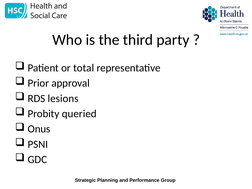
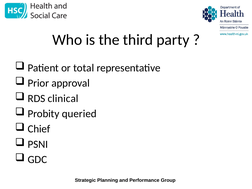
lesions: lesions -> clinical (63, 98)
Onus: Onus -> Chief (39, 129)
